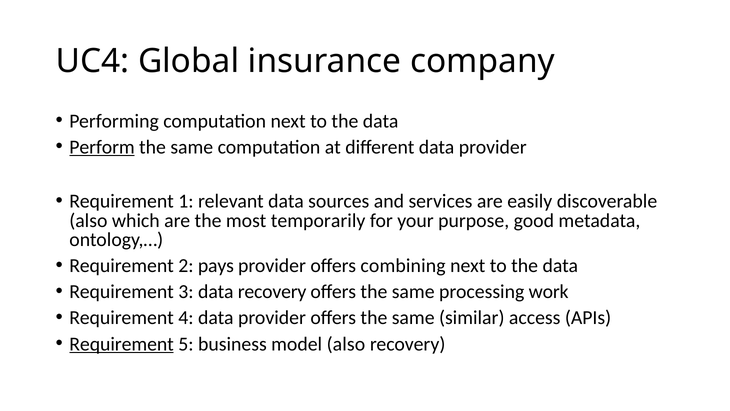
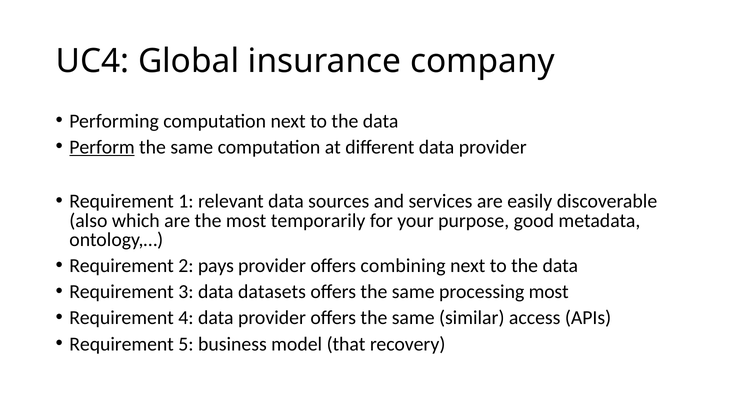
data recovery: recovery -> datasets (272, 292)
processing work: work -> most (549, 292)
Requirement underline: present -> none (122, 344)
model also: also -> that (346, 344)
